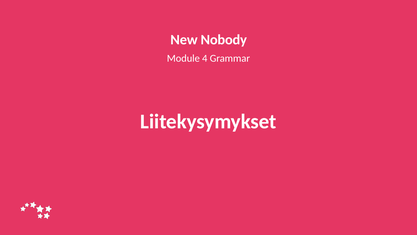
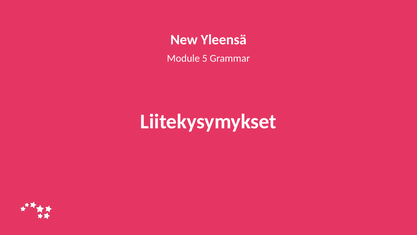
Nobody: Nobody -> Yleensä (224, 40)
4: 4 -> 5 (205, 58)
